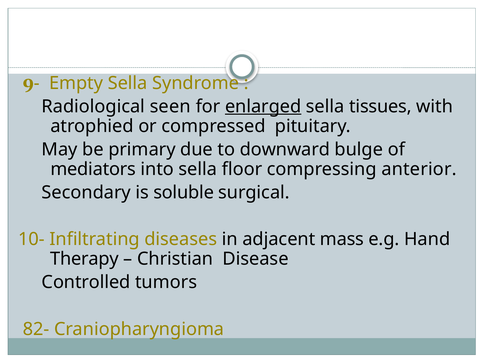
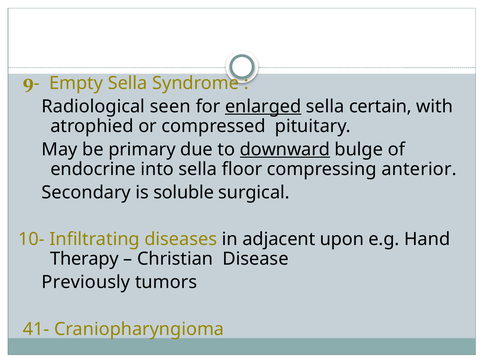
tissues: tissues -> certain (380, 106)
downward underline: none -> present (285, 149)
mediators: mediators -> endocrine (93, 169)
mass: mass -> upon (342, 239)
Controlled: Controlled -> Previously (86, 282)
82-: 82- -> 41- (36, 329)
